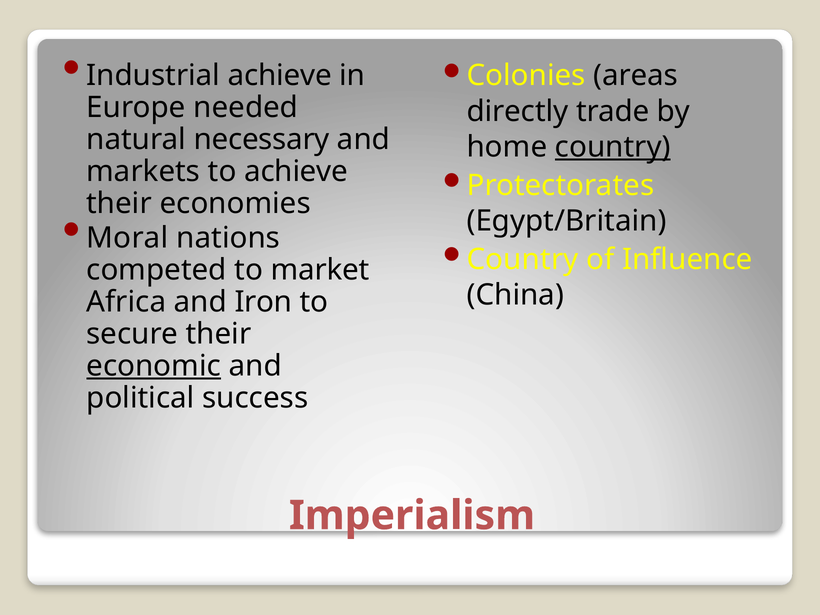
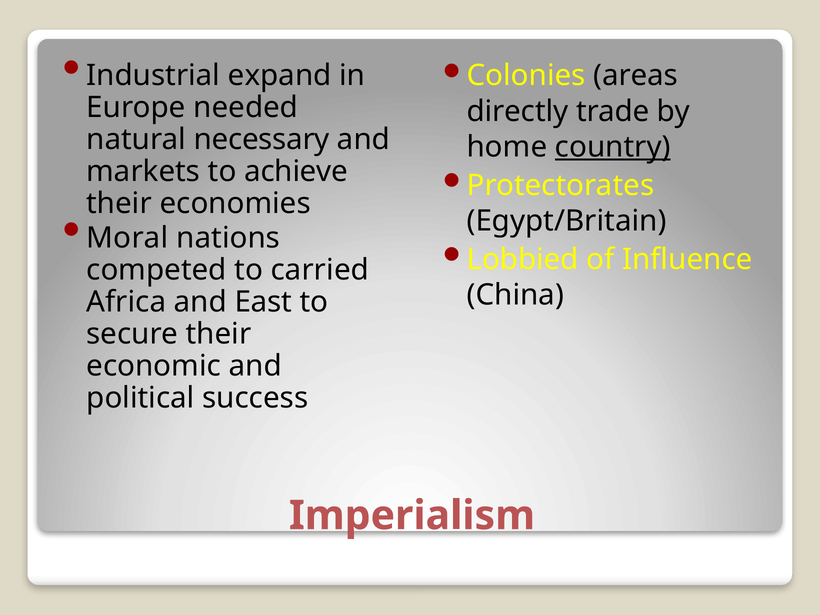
Industrial achieve: achieve -> expand (280, 76)
Country: Country -> Lobbied (523, 259)
market: market -> carried (320, 270)
Iron: Iron -> East (263, 302)
economic underline: present -> none (154, 366)
